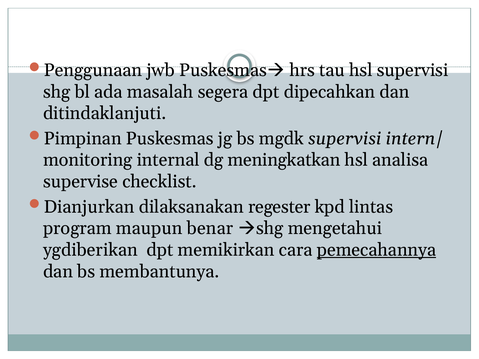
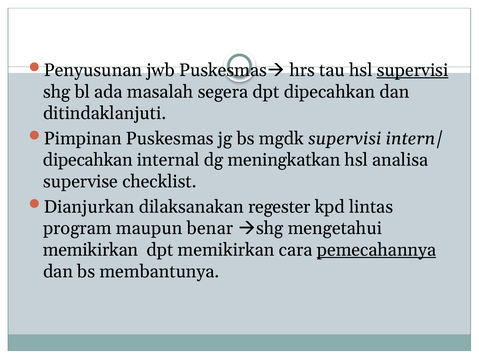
Penggunaan: Penggunaan -> Penyusunan (93, 70)
supervisi underline: none -> present (413, 70)
monitoring: monitoring -> dipecahkan (88, 160)
ygdiberikan: ygdiberikan -> memikirkan (91, 250)
